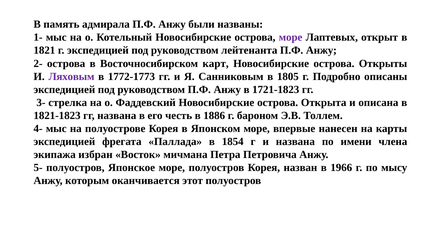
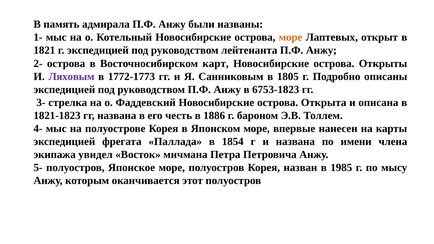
море colour: purple -> orange (291, 37)
1721-1823: 1721-1823 -> 6753-1823 (276, 89)
избран: избран -> увидел (96, 155)
1966: 1966 -> 1985 (341, 168)
